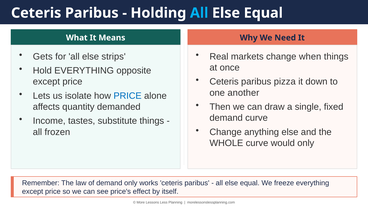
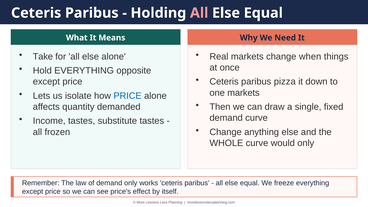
All colour: light blue -> pink (199, 13)
Gets: Gets -> Take (43, 57)
else strips: strips -> alone (114, 57)
one another: another -> markets (243, 93)
substitute things: things -> tastes (152, 121)
